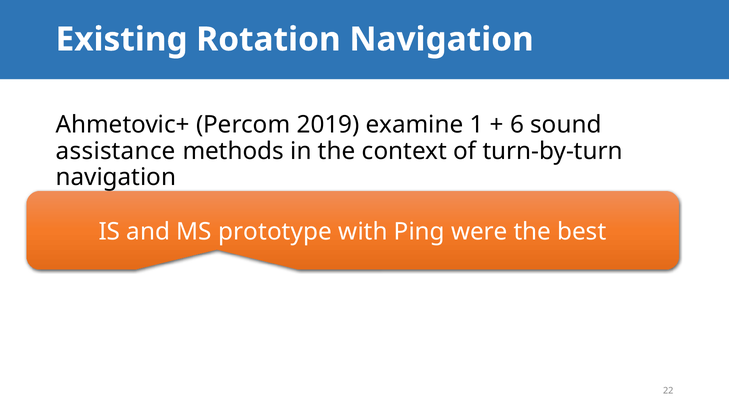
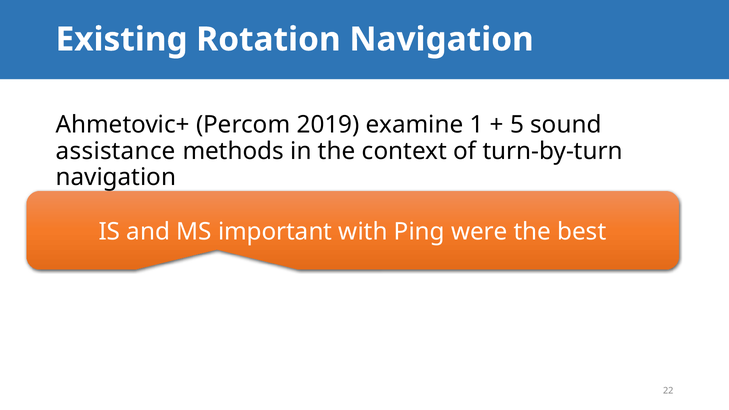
6: 6 -> 5 (517, 125)
prototype: prototype -> important (275, 232)
